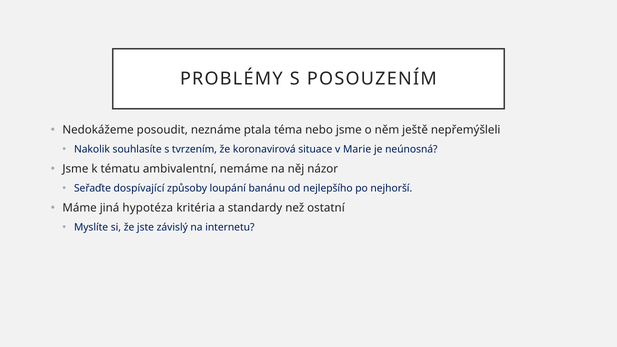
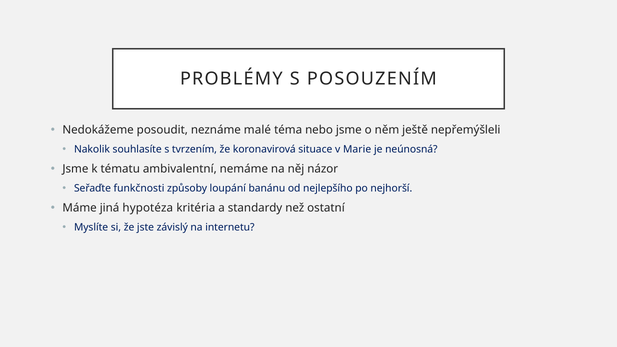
ptala: ptala -> malé (257, 130)
dospívající: dospívající -> funkčnosti (139, 188)
